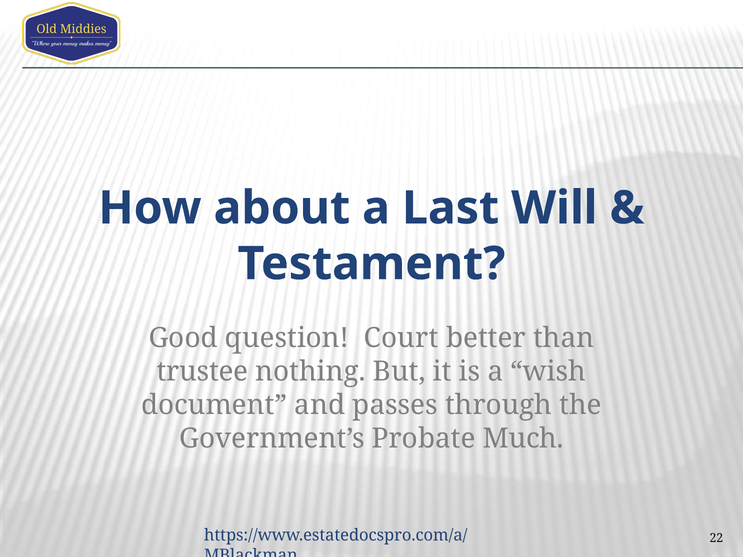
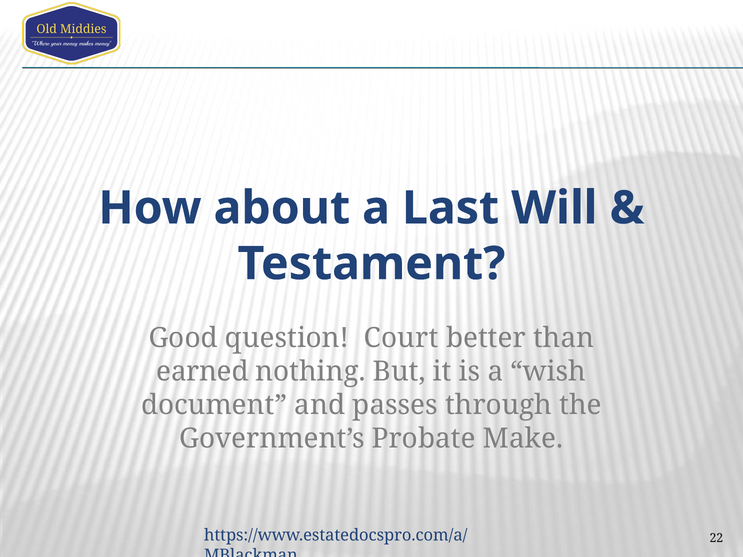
trustee: trustee -> earned (203, 372)
Much: Much -> Make (523, 439)
